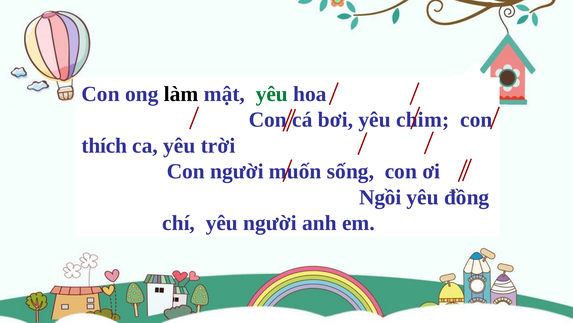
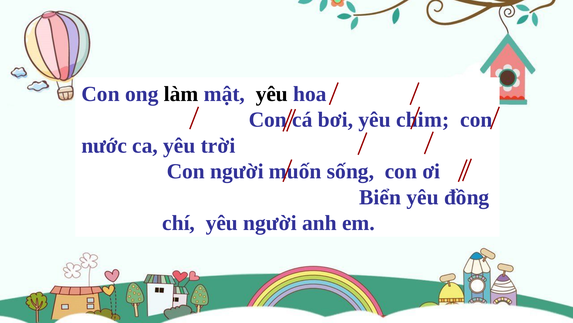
yêu colour: green -> black (272, 94)
thích: thích -> nước (104, 145)
Ngồi: Ngồi -> Biển (380, 197)
